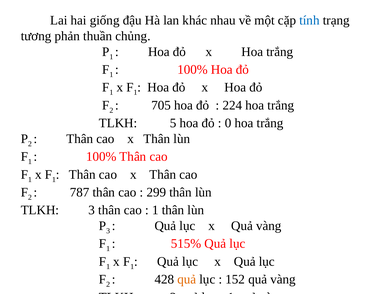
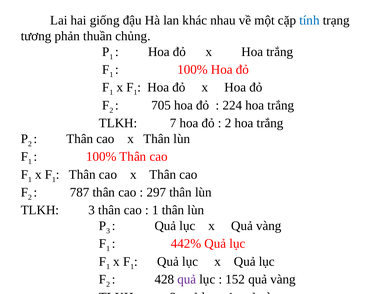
5: 5 -> 7 (173, 123)
0: 0 -> 2 (228, 123)
299: 299 -> 297 (156, 192)
515%: 515% -> 442% (186, 243)
quả colour: orange -> purple (187, 279)
